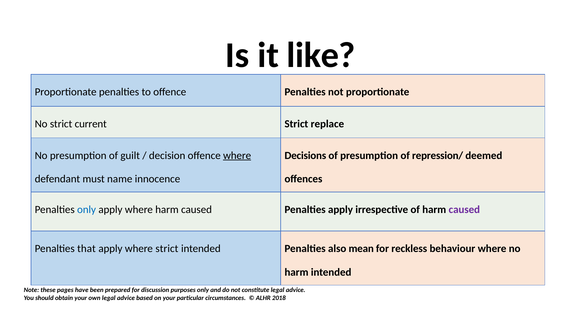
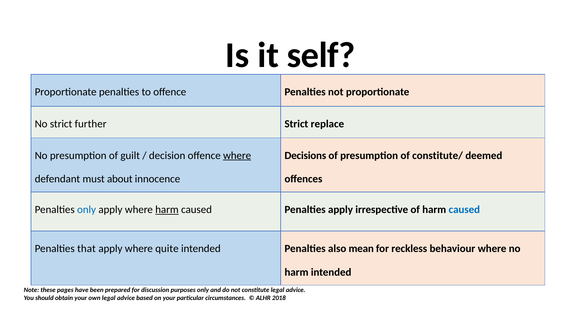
like: like -> self (321, 55)
current: current -> further (91, 124)
repression/: repression/ -> constitute/ (438, 156)
name: name -> about (120, 179)
harm underline: none -> present (167, 210)
caused colour: purple -> blue (464, 210)
where strict: strict -> quite (167, 249)
